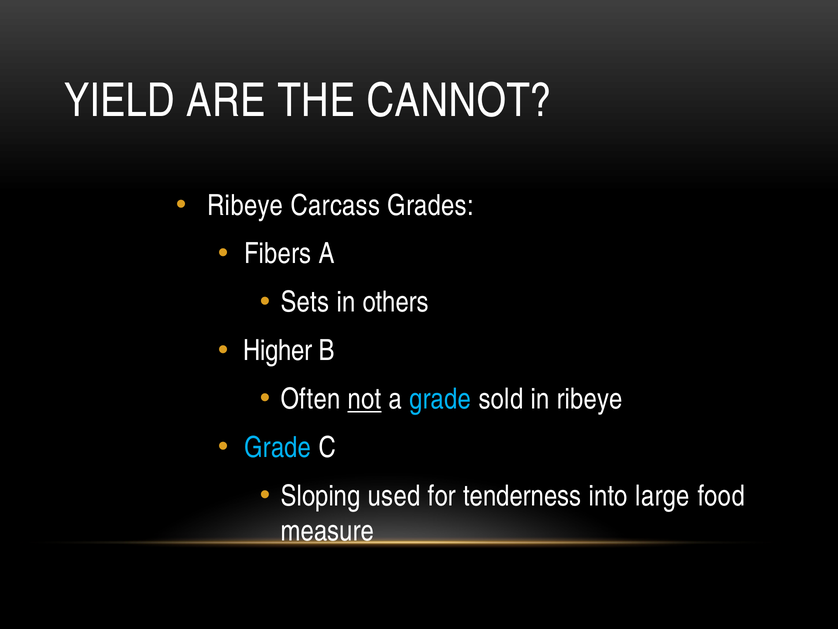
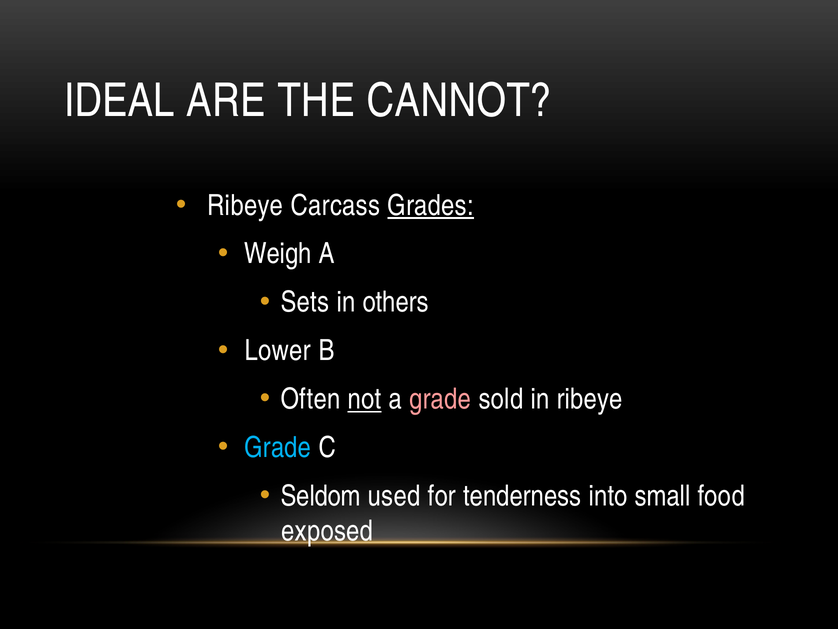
YIELD: YIELD -> IDEAL (119, 101)
Grades underline: none -> present (431, 205)
Fibers: Fibers -> Weigh (278, 254)
Higher: Higher -> Lower (278, 351)
grade colour: light blue -> pink (440, 399)
Sloping: Sloping -> Seldom (321, 496)
large: large -> small (663, 496)
measure: measure -> exposed (327, 531)
